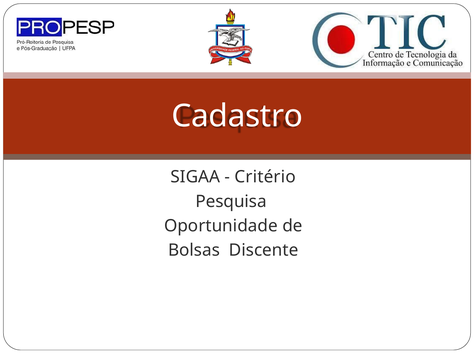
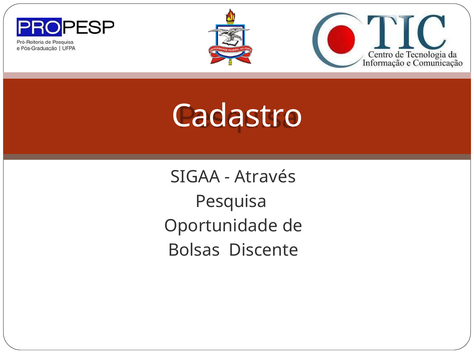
Critério: Critério -> Através (265, 177)
